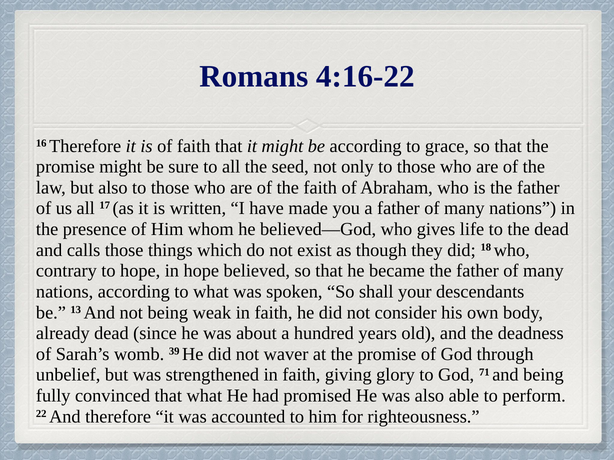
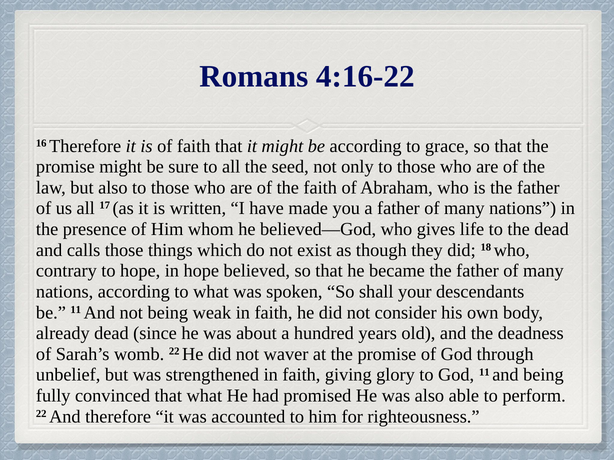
be 13: 13 -> 11 (76, 310)
womb 39: 39 -> 22 (174, 352)
God 71: 71 -> 11 (484, 372)
